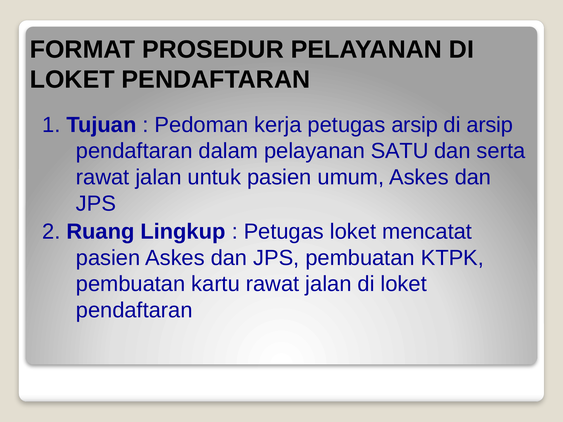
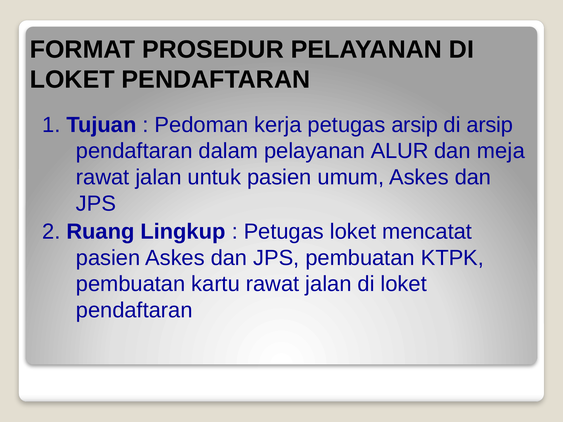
SATU: SATU -> ALUR (400, 151)
serta: serta -> meja (501, 151)
